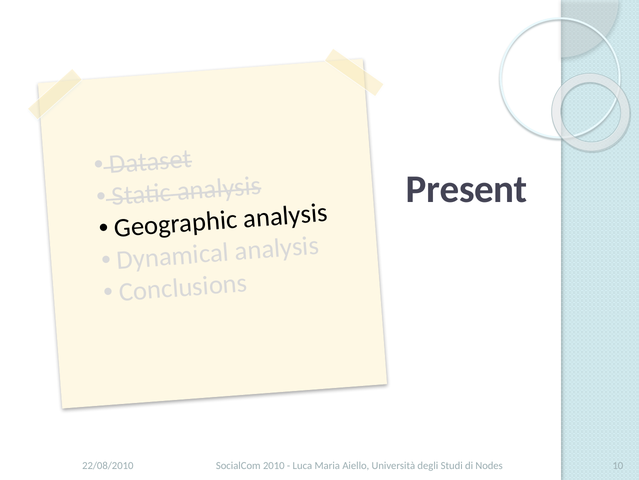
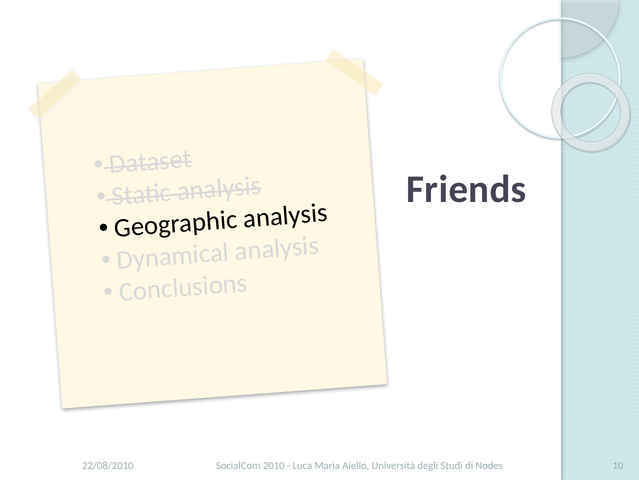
Present: Present -> Friends (466, 189)
